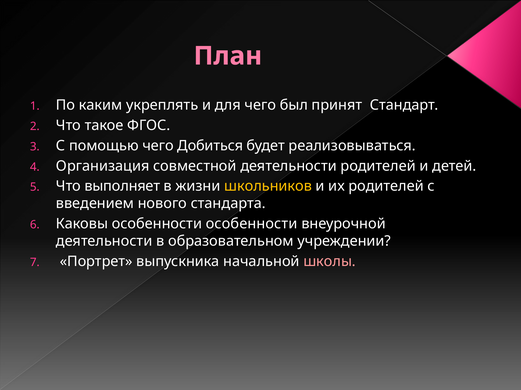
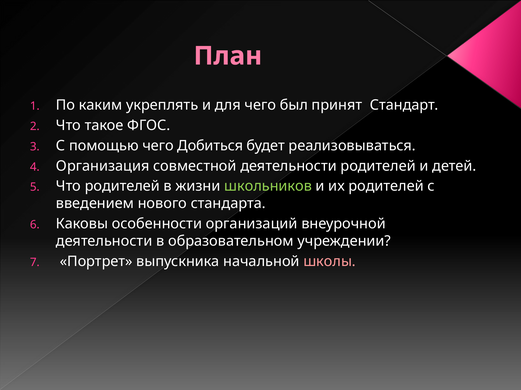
Что выполняет: выполняет -> родителей (122, 187)
школьников colour: yellow -> light green (268, 187)
особенности особенности: особенности -> организаций (252, 224)
